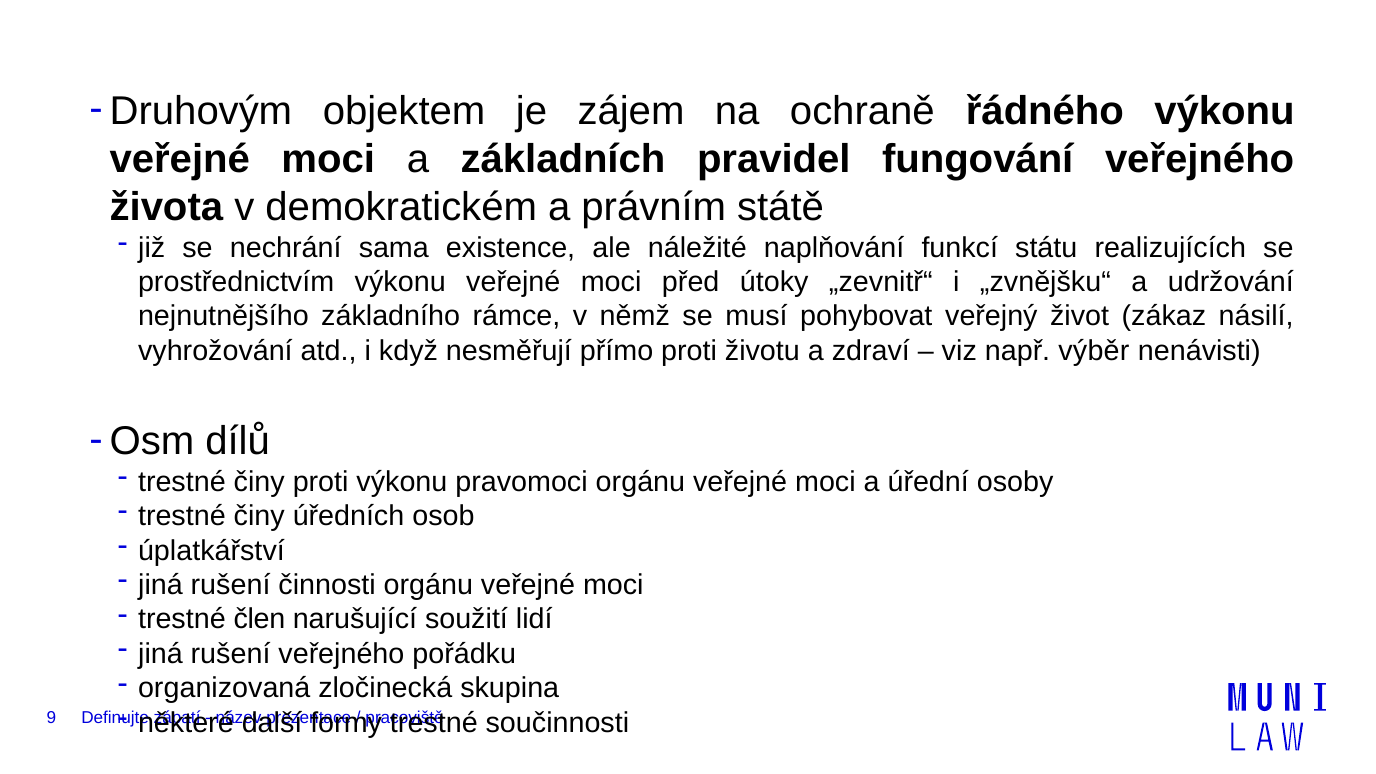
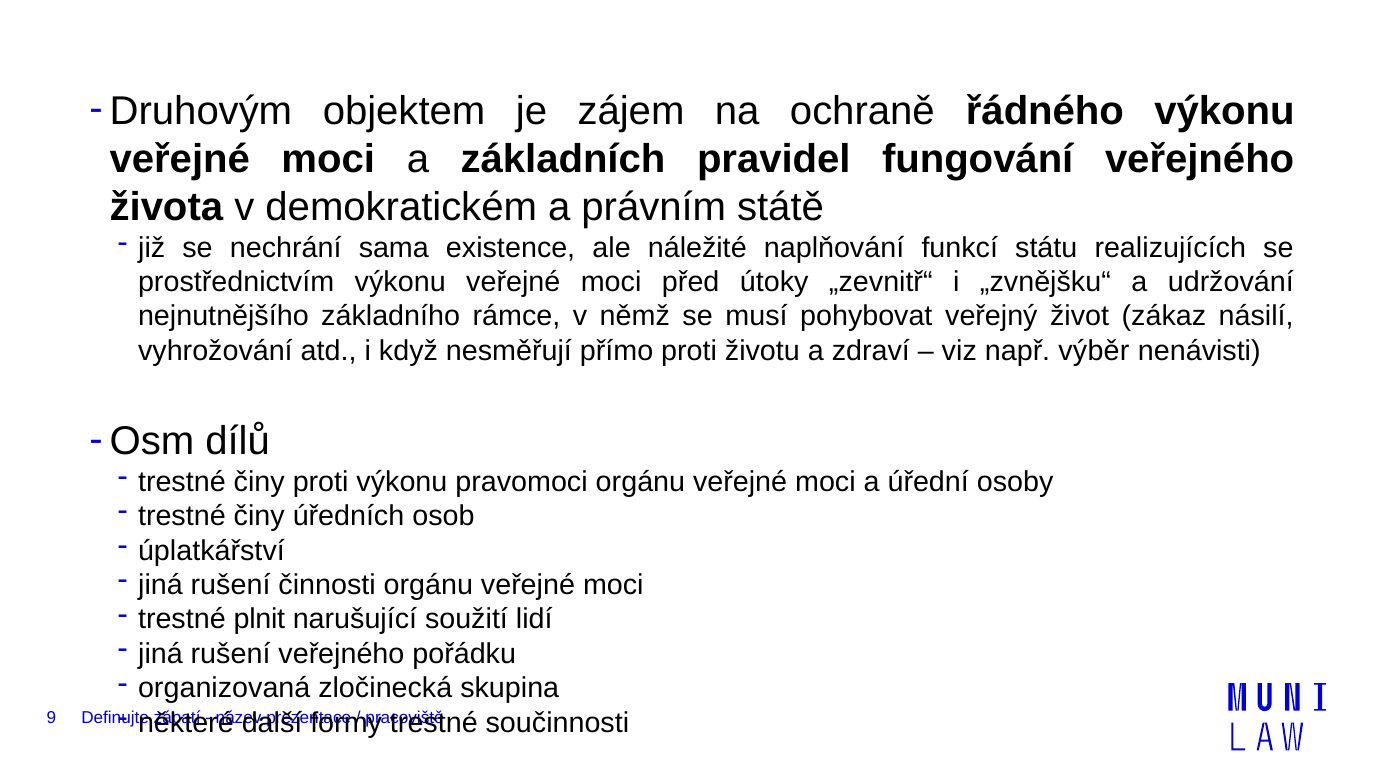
člen: člen -> plnit (259, 619)
